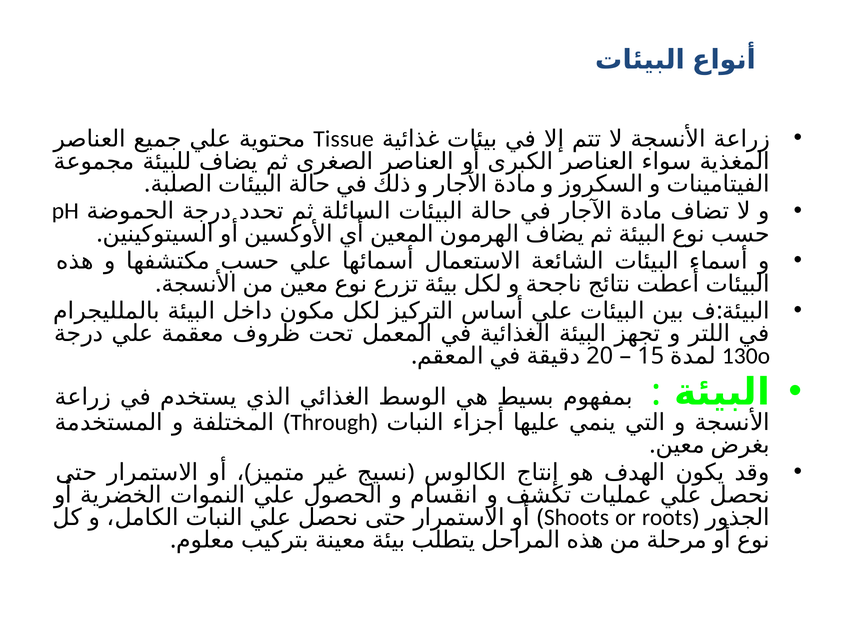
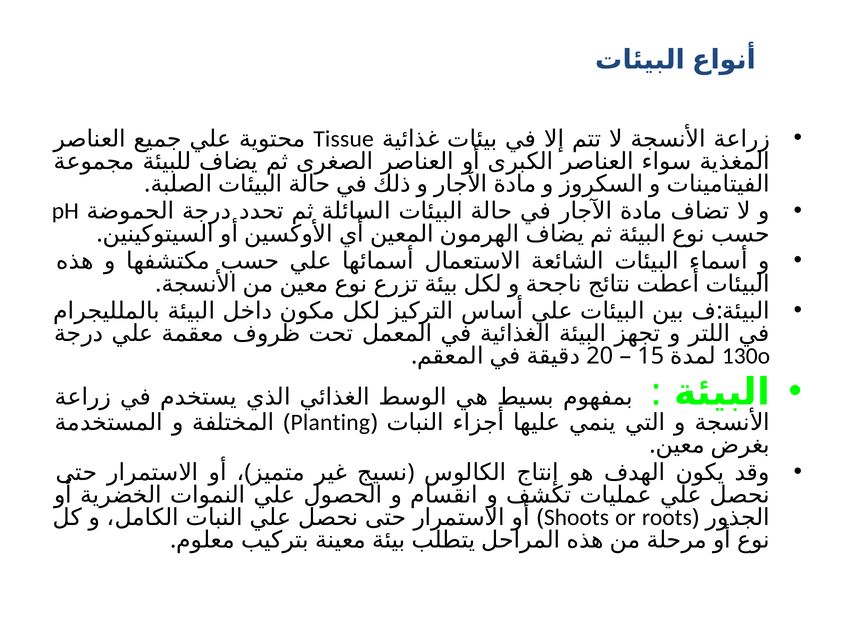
Through: Through -> Planting (330, 423)
